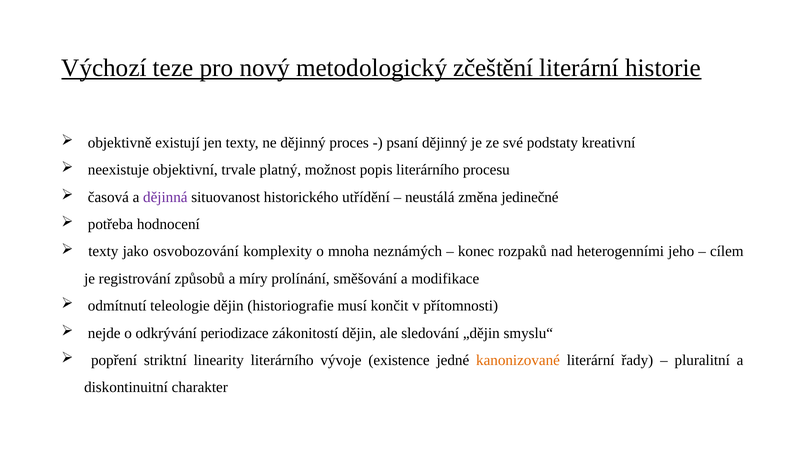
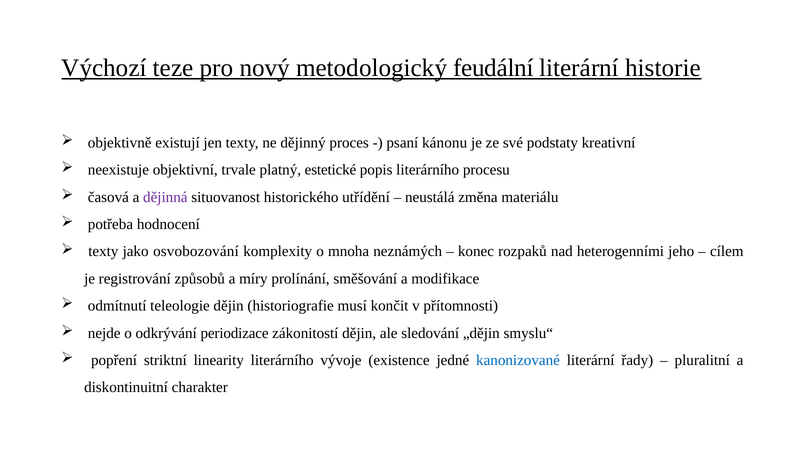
zčeštění: zčeštění -> feudální (493, 68)
psaní dějinný: dějinný -> kánonu (445, 143)
možnost: možnost -> estetické (330, 170)
jedinečné: jedinečné -> materiálu (530, 197)
kanonizované colour: orange -> blue (518, 361)
